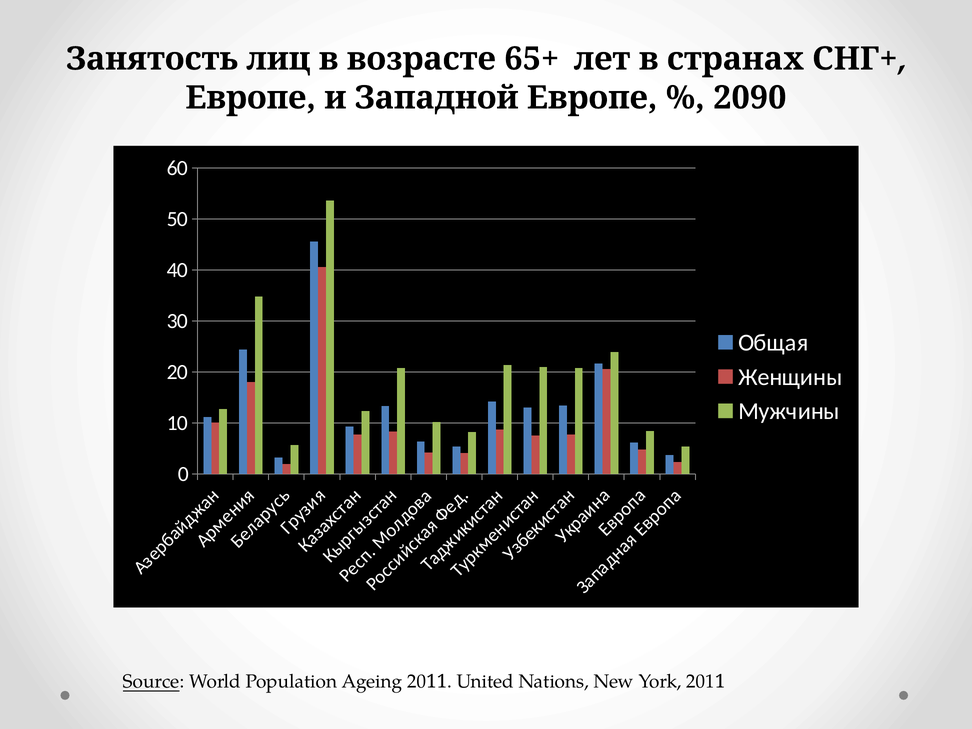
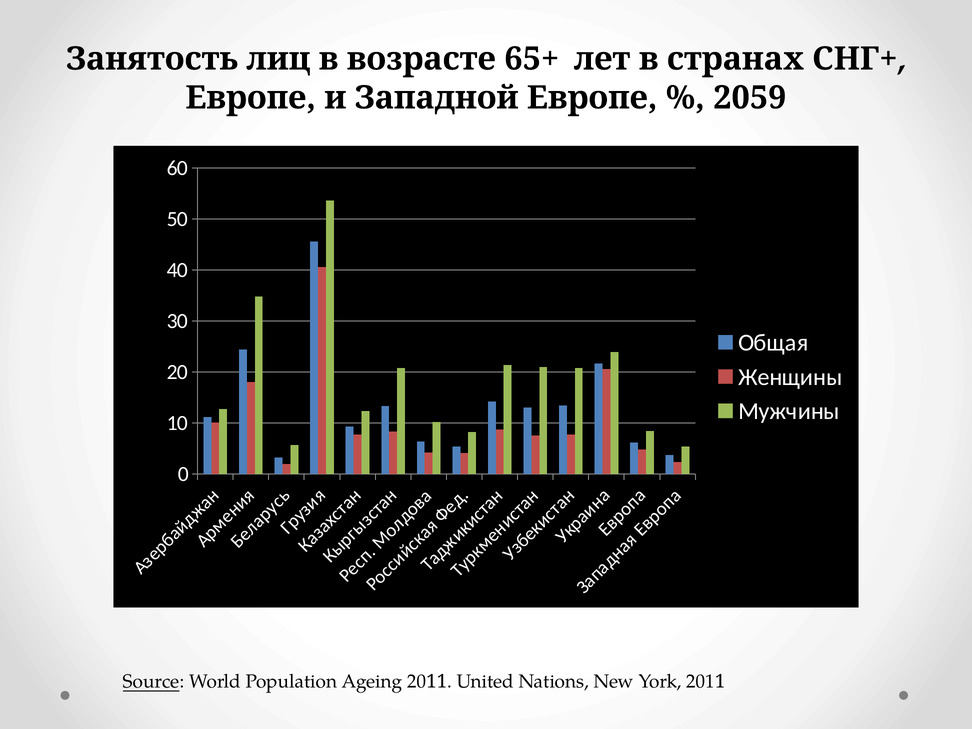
2090: 2090 -> 2059 (750, 98)
